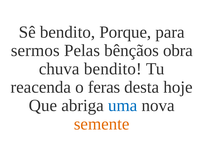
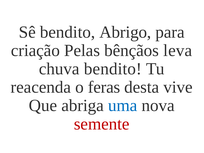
Porque: Porque -> Abrigo (125, 32)
sermos: sermos -> criação (35, 50)
obra: obra -> leva (178, 50)
hoje: hoje -> vive (178, 87)
semente colour: orange -> red (102, 124)
